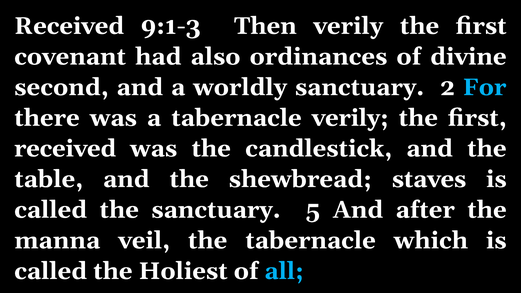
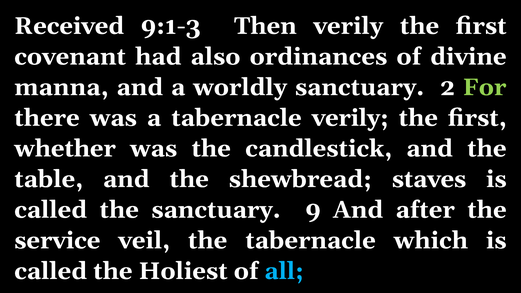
second: second -> manna (61, 87)
For colour: light blue -> light green (485, 87)
received: received -> whether (65, 149)
5: 5 -> 9 (313, 210)
manna: manna -> service (57, 241)
